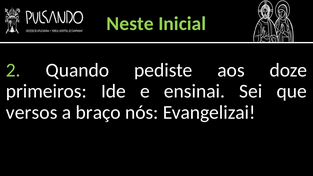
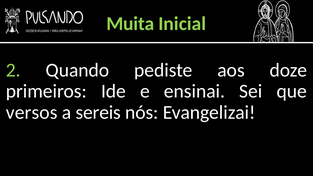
Neste: Neste -> Muita (130, 24)
braço: braço -> sereis (98, 112)
